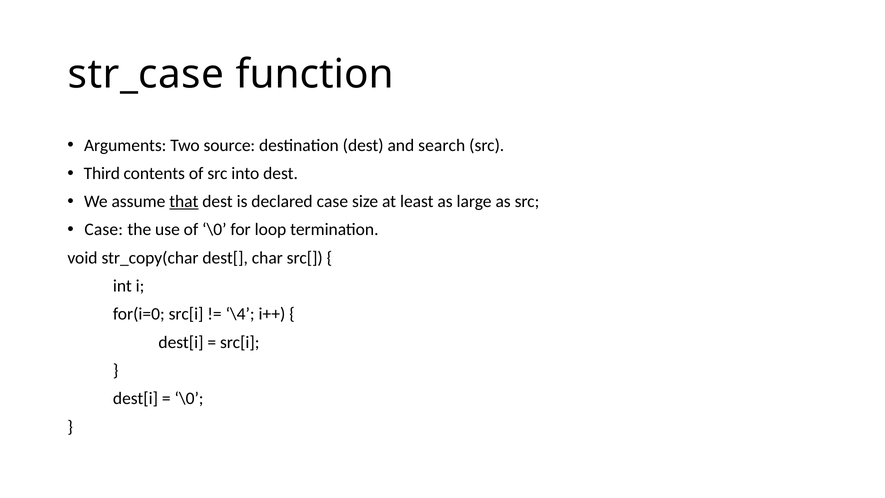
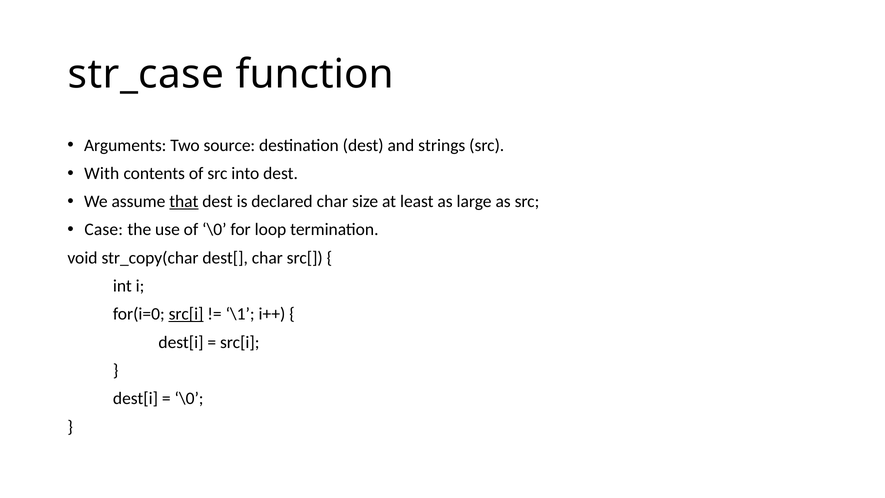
search: search -> strings (442, 145)
Third: Third -> With (102, 173)
declared case: case -> char (332, 201)
src[i underline: none -> present (186, 314)
\4: \4 -> \1 (240, 314)
